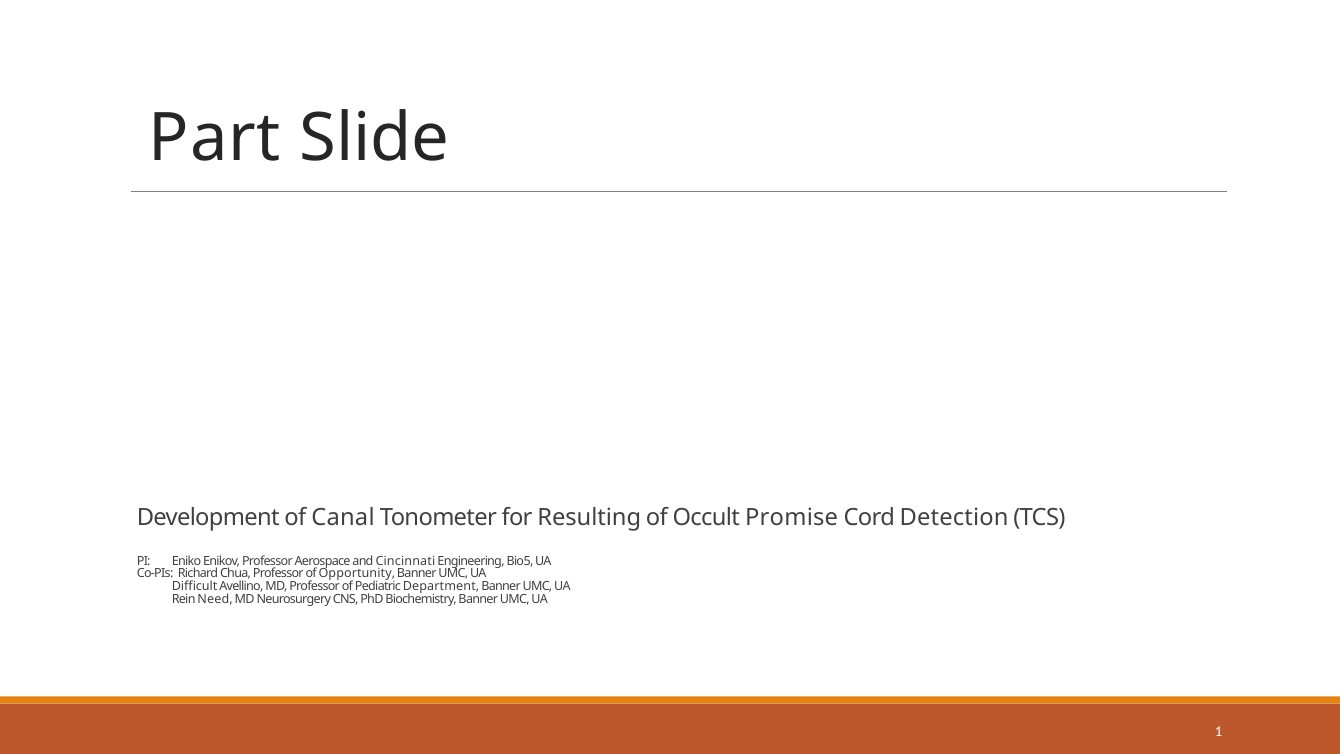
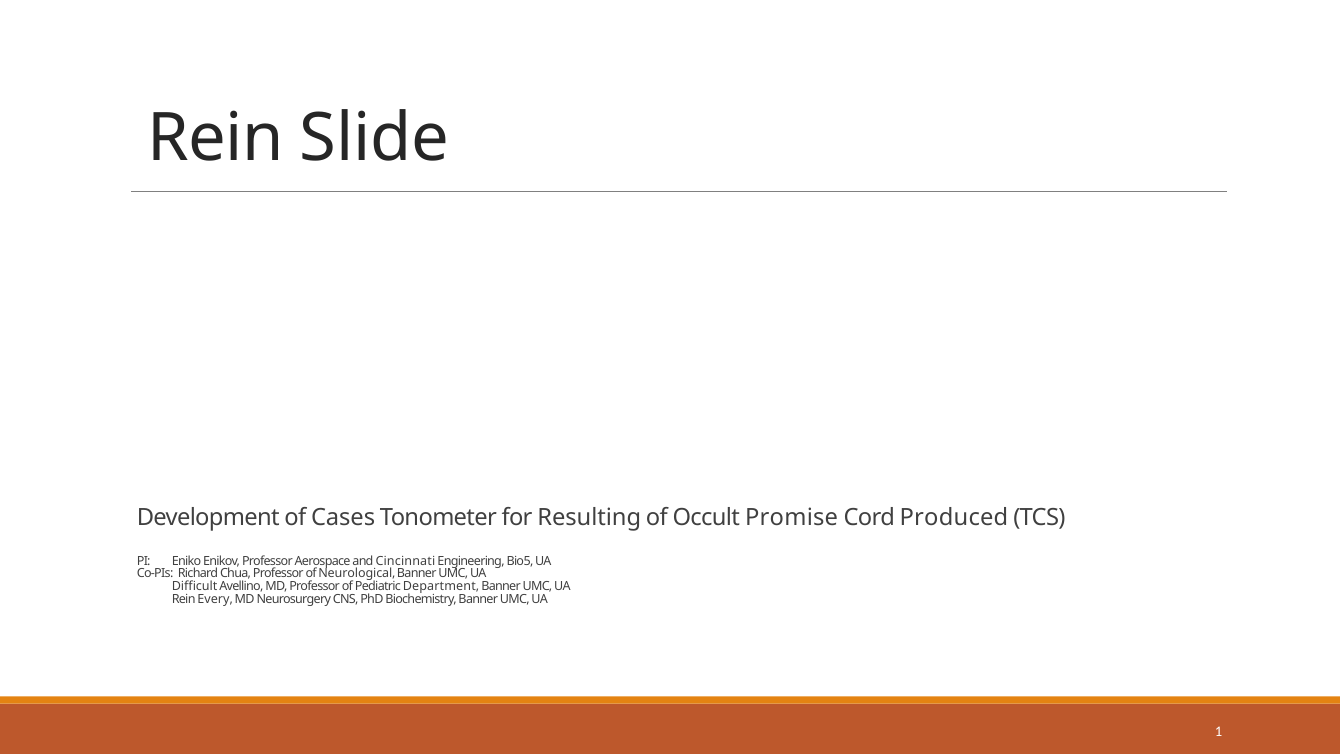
Part: Part -> Rein (215, 139)
Canal: Canal -> Cases (343, 518)
Detection: Detection -> Produced (954, 518)
Opportunity: Opportunity -> Neurological (357, 574)
Need: Need -> Every (215, 599)
